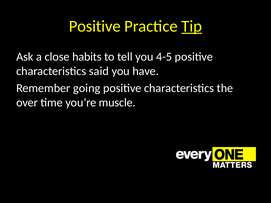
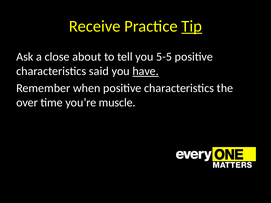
Positive: Positive -> Receive (95, 26)
habits: habits -> about (87, 57)
4-5: 4-5 -> 5-5 (164, 57)
have underline: none -> present (146, 71)
going: going -> when (87, 88)
